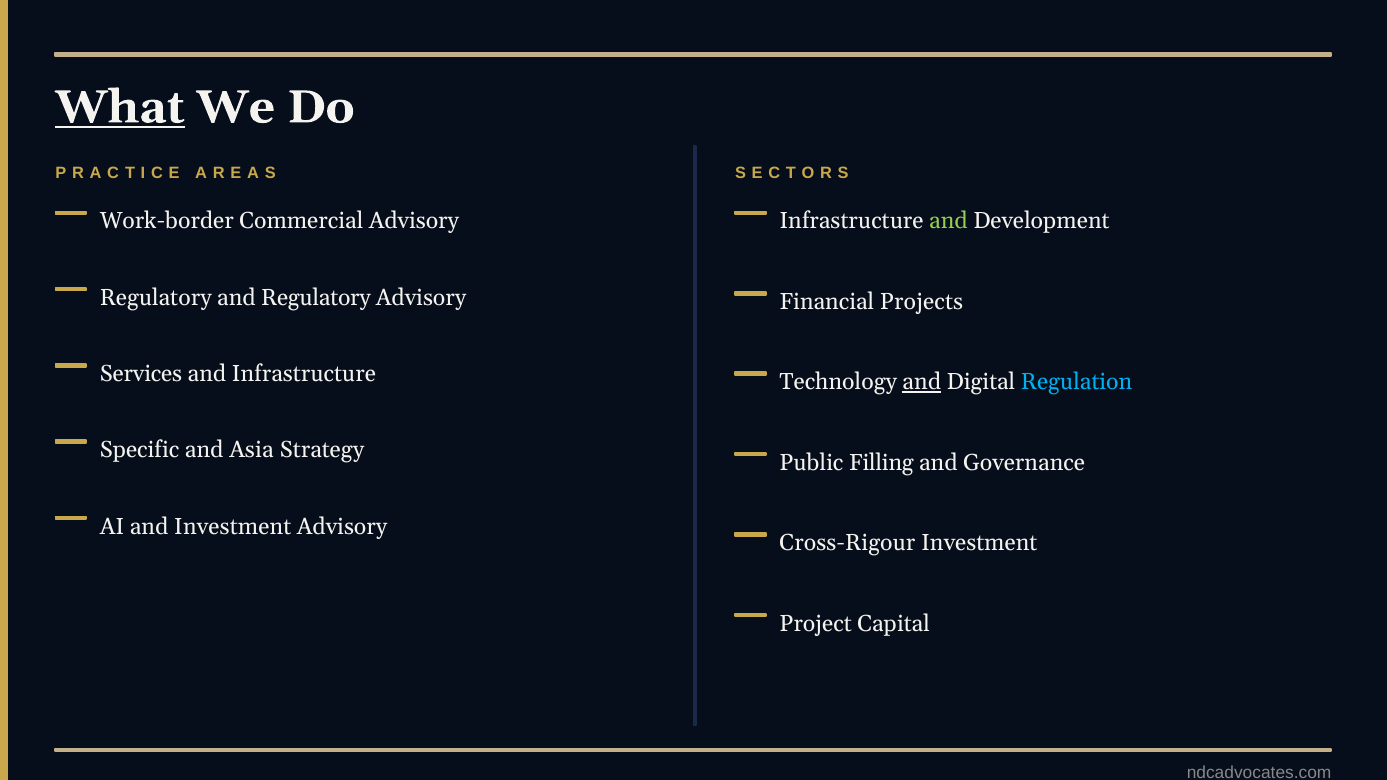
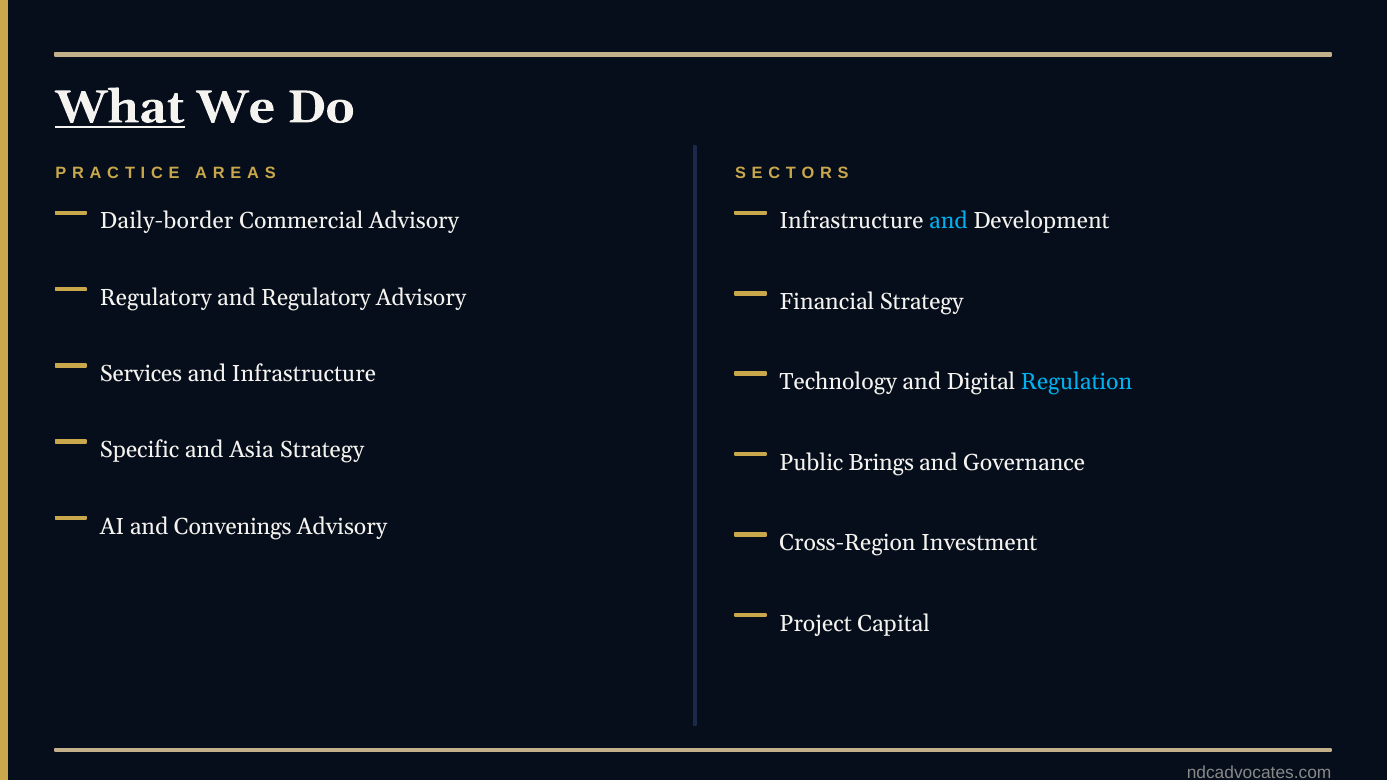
Work-border: Work-border -> Daily-border (167, 221)
and colour: light green -> light blue (948, 221)
Financial Projects: Projects -> Strategy (922, 302)
and underline: present -> none (922, 382)
Filling: Filling -> Brings (881, 463)
and Investment: Investment -> Convenings (233, 527)
Cross-Rigour: Cross-Rigour -> Cross-Region (848, 543)
